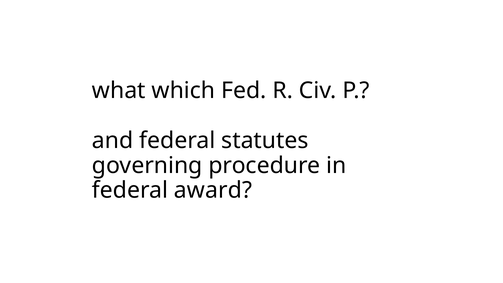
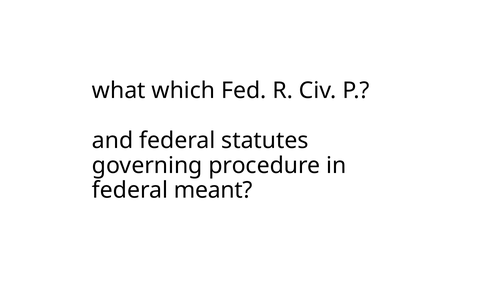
award: award -> meant (213, 190)
